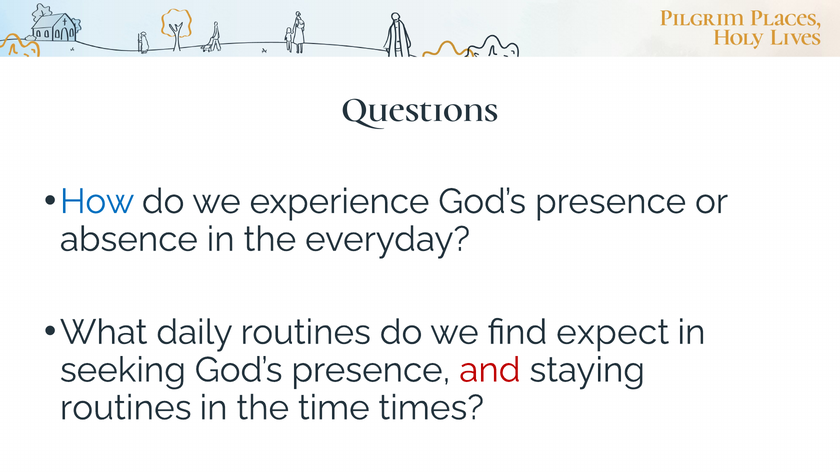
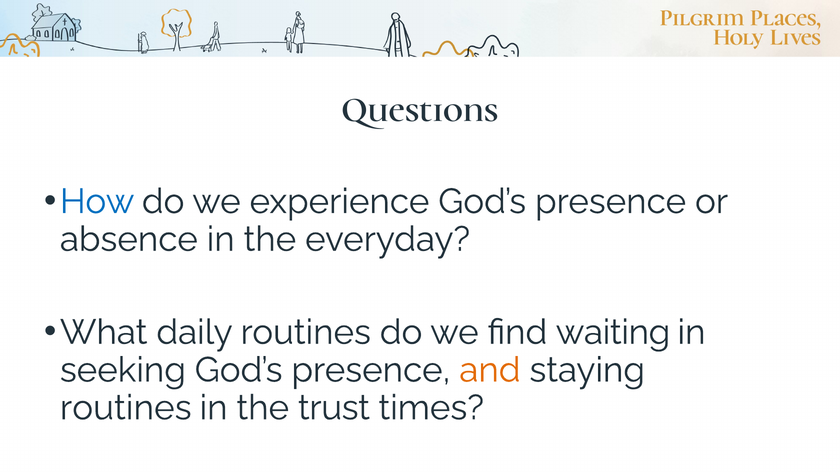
expect: expect -> waiting (613, 333)
and colour: red -> orange (490, 370)
time: time -> trust (334, 408)
